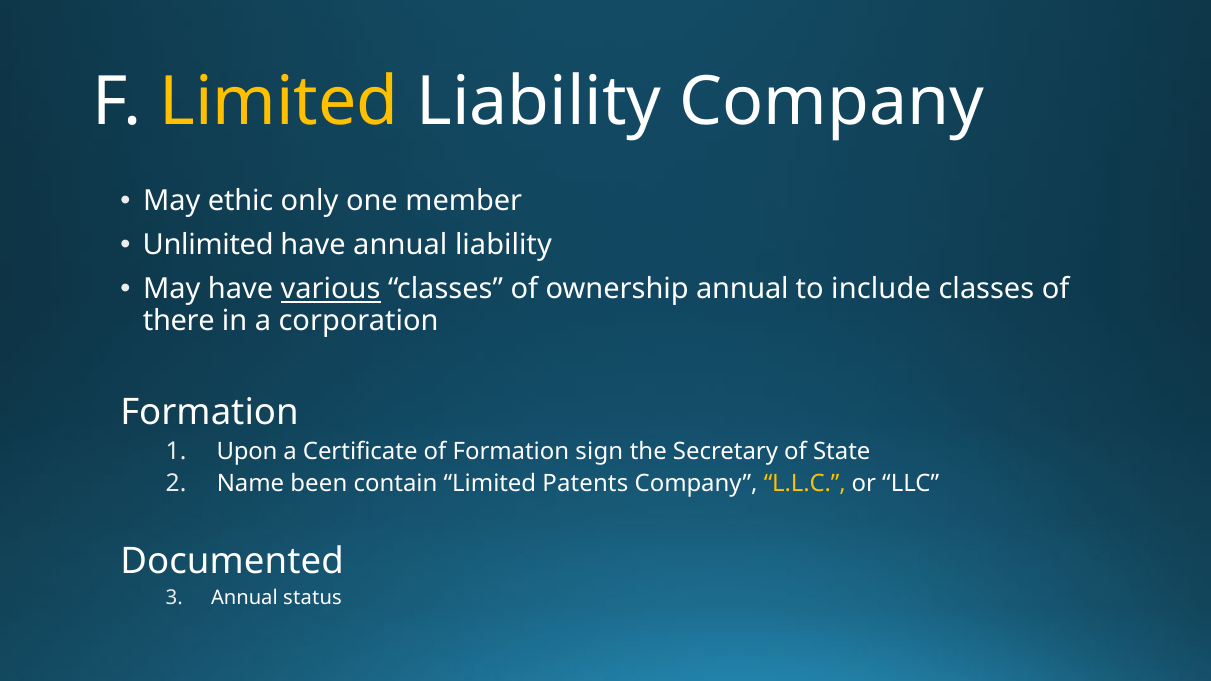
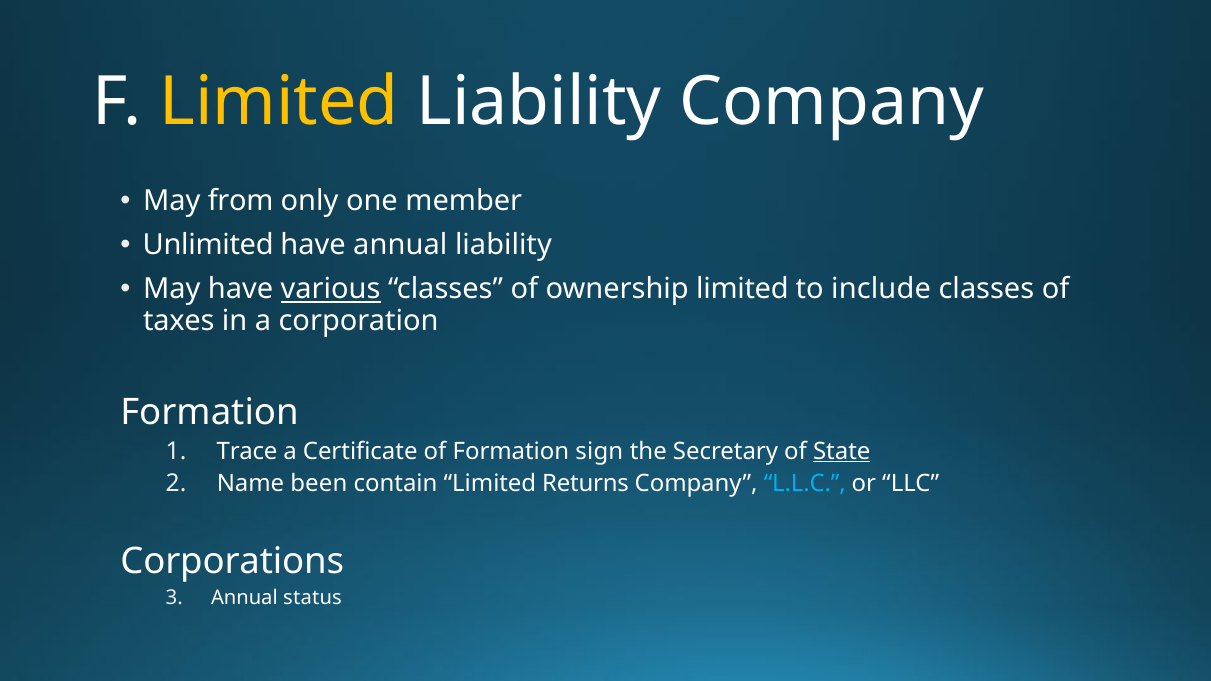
ethic: ethic -> from (241, 201)
ownership annual: annual -> limited (742, 289)
there: there -> taxes (179, 321)
Upon: Upon -> Trace (247, 452)
State underline: none -> present (842, 452)
Patents: Patents -> Returns (586, 484)
L.L.C colour: yellow -> light blue (805, 484)
Documented: Documented -> Corporations (232, 561)
